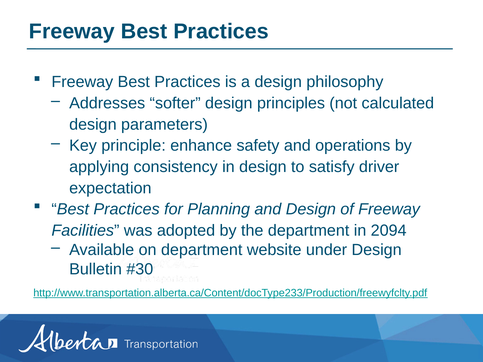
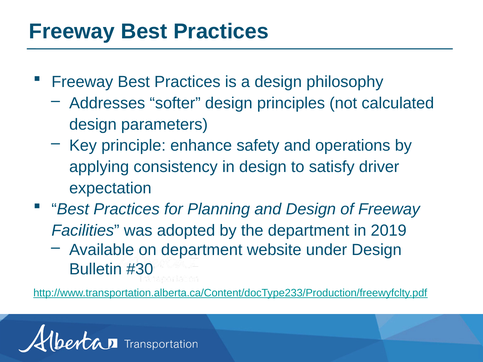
2094: 2094 -> 2019 (389, 231)
